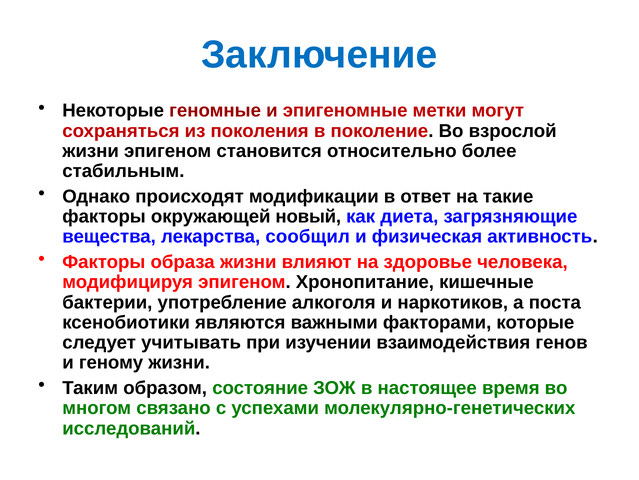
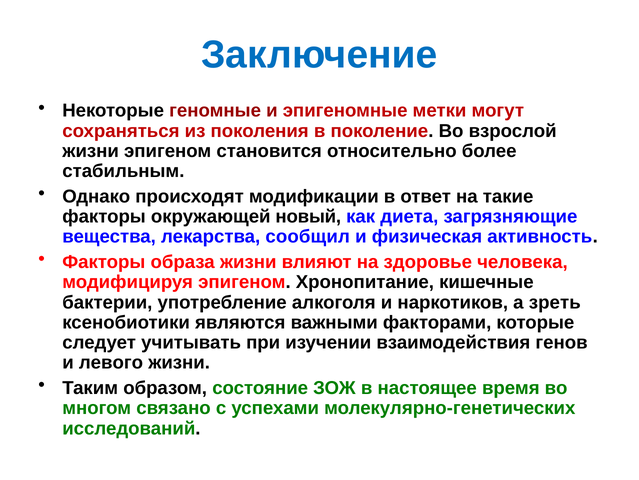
поста: поста -> зреть (555, 302)
геному: геному -> левого (111, 362)
